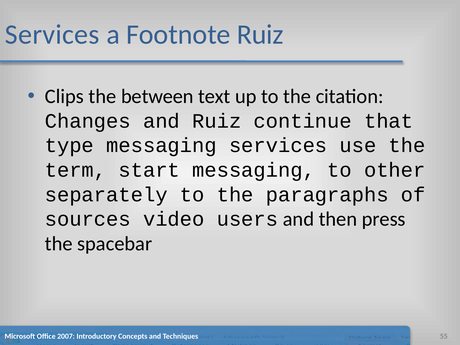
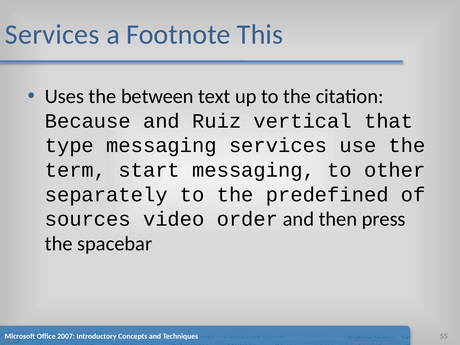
Footnote Ruiz: Ruiz -> This (260, 35)
Clips: Clips -> Uses (64, 96)
Changes: Changes -> Because (88, 121)
continue: continue -> vertical (303, 121)
paragraphs: paragraphs -> predefined (327, 195)
users: users -> order (247, 219)
